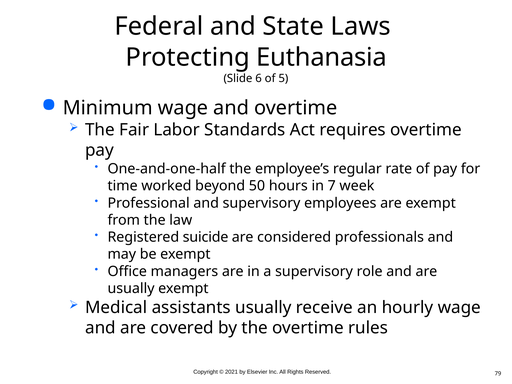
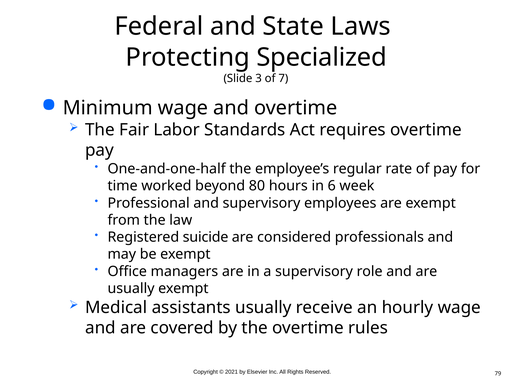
Euthanasia: Euthanasia -> Specialized (322, 57)
6: 6 -> 3 (259, 78)
5: 5 -> 7 (283, 78)
50: 50 -> 80 (257, 186)
7: 7 -> 6 (332, 186)
